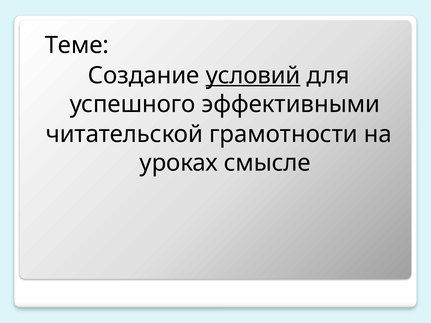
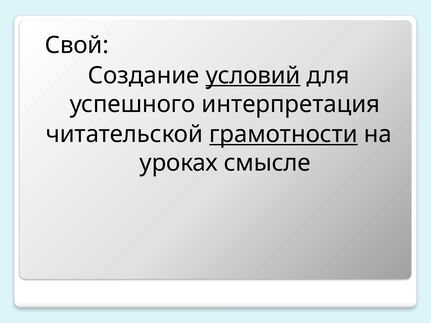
Теме: Теме -> Свой (77, 45)
эффективными: эффективными -> интерпретация (291, 104)
грамотности underline: none -> present (283, 134)
